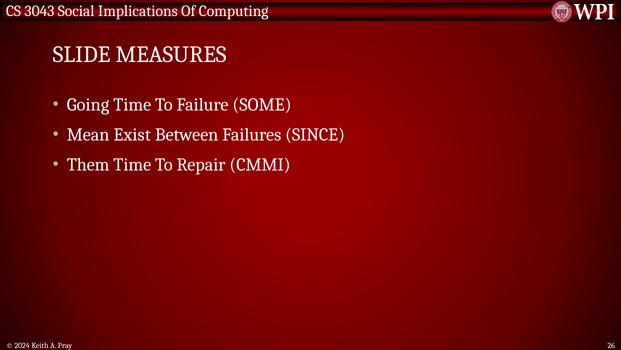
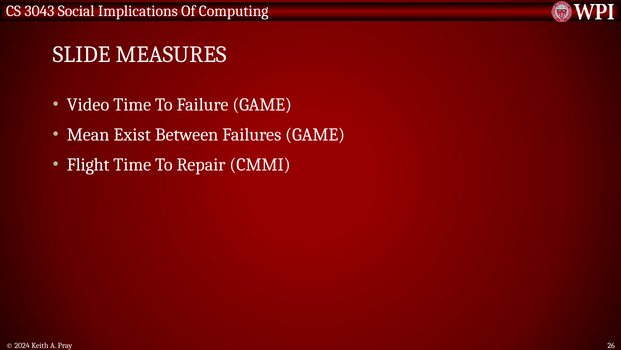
Going: Going -> Video (88, 105)
Failure SOME: SOME -> GAME (262, 105)
Failures SINCE: SINCE -> GAME (315, 135)
Them: Them -> Flight (88, 164)
